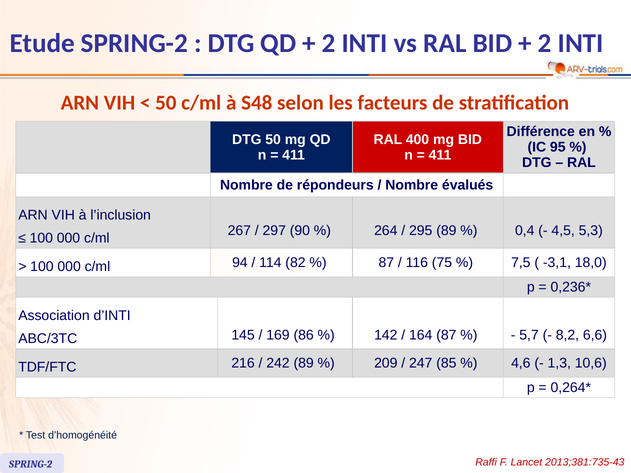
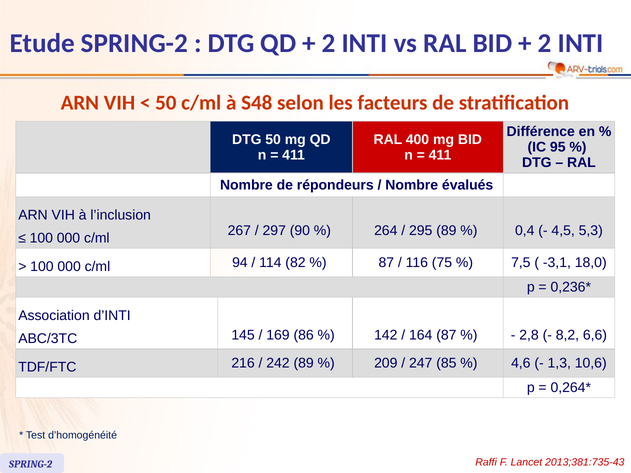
5,7: 5,7 -> 2,8 (529, 335)
